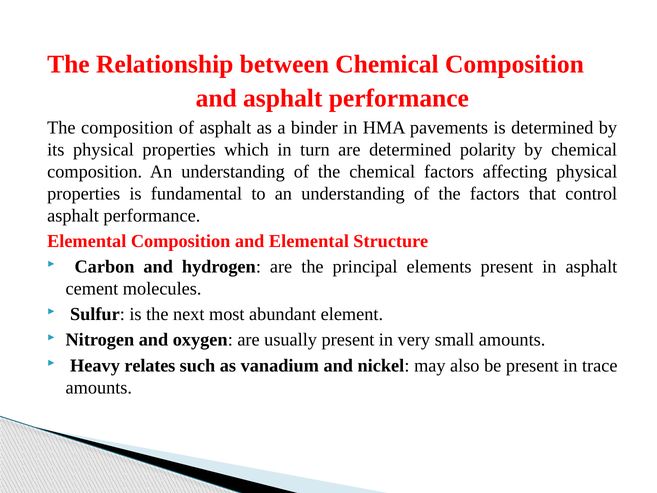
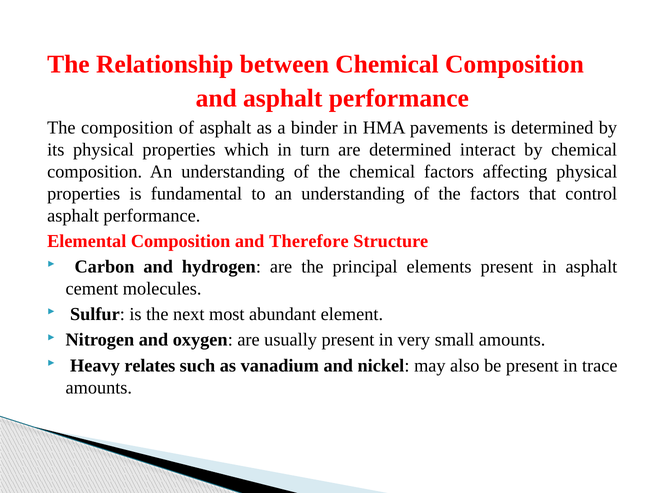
polarity: polarity -> interact (488, 150)
and Elemental: Elemental -> Therefore (309, 241)
